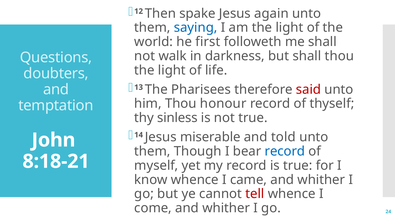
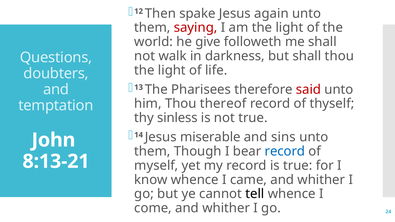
saying colour: blue -> red (196, 28)
first: first -> give (208, 42)
honour: honour -> thereof (223, 104)
told: told -> sins (283, 137)
8:18-21: 8:18-21 -> 8:13-21 (56, 161)
tell colour: red -> black (255, 194)
